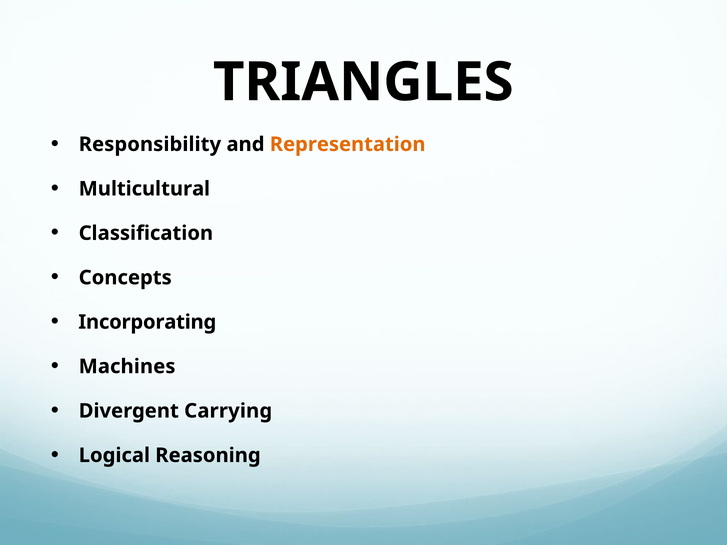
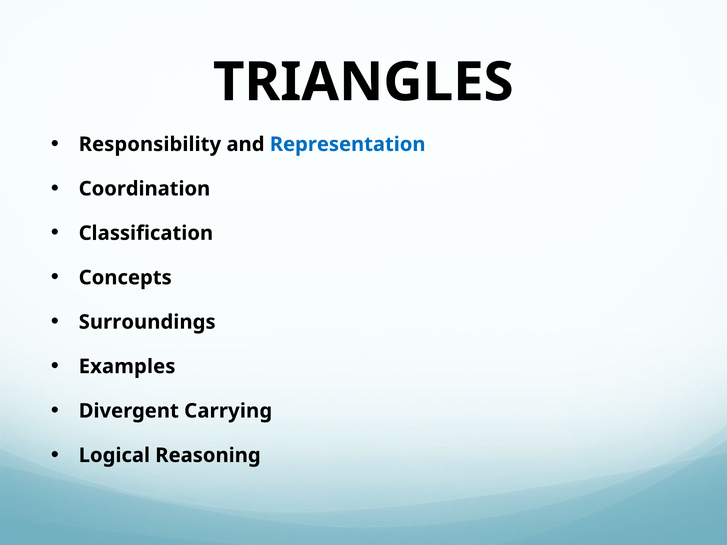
Representation colour: orange -> blue (348, 144)
Multicultural: Multicultural -> Coordination (144, 189)
Incorporating: Incorporating -> Surroundings (147, 322)
Machines: Machines -> Examples (127, 367)
